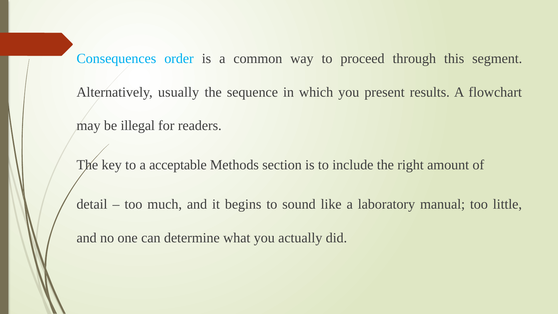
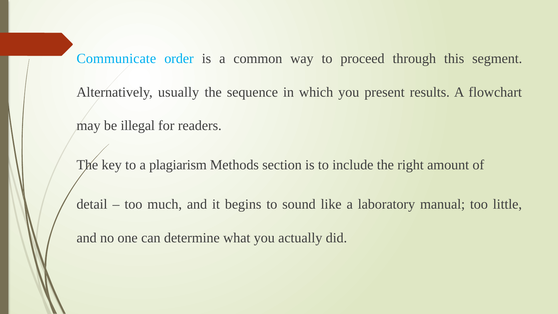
Consequences: Consequences -> Communicate (116, 59)
acceptable: acceptable -> plagiarism (178, 165)
